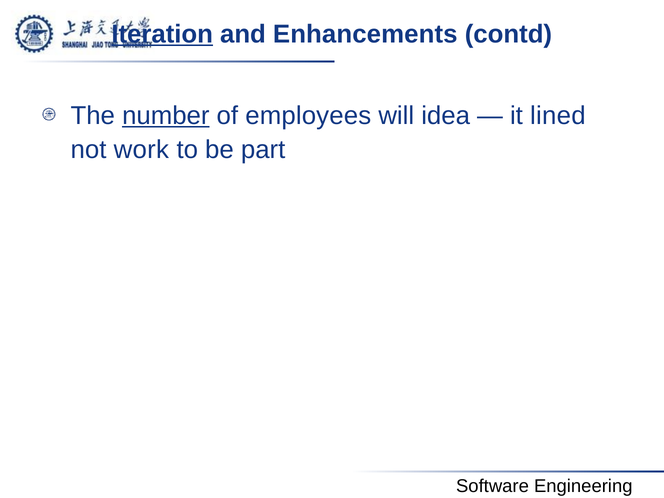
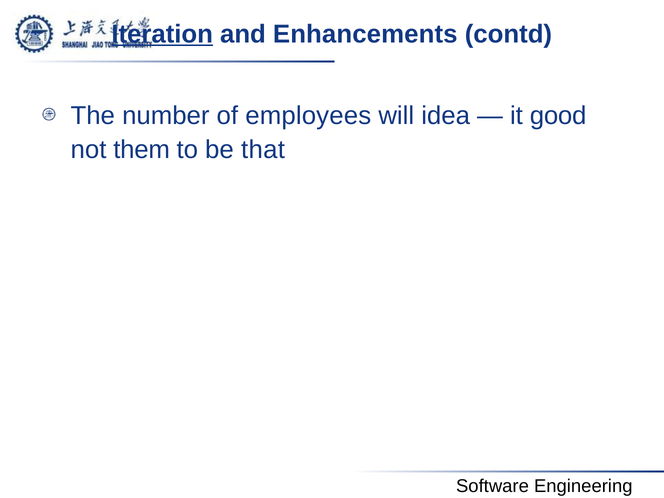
number underline: present -> none (166, 116)
lined: lined -> good (558, 116)
work: work -> them (142, 150)
part: part -> that (263, 150)
